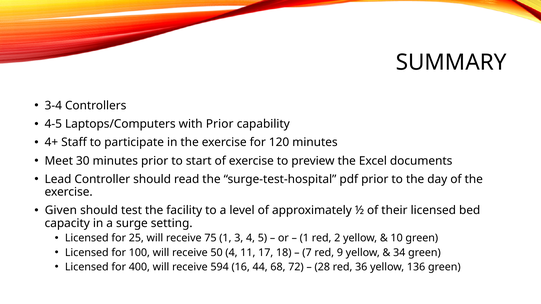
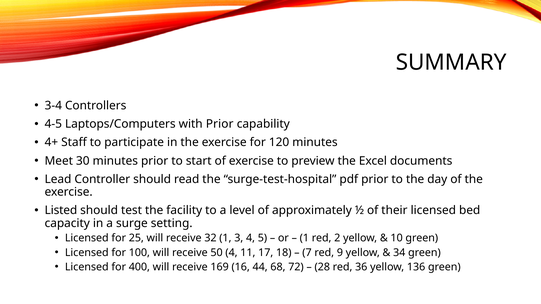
Given: Given -> Listed (61, 211)
75: 75 -> 32 (210, 238)
594: 594 -> 169 (220, 267)
